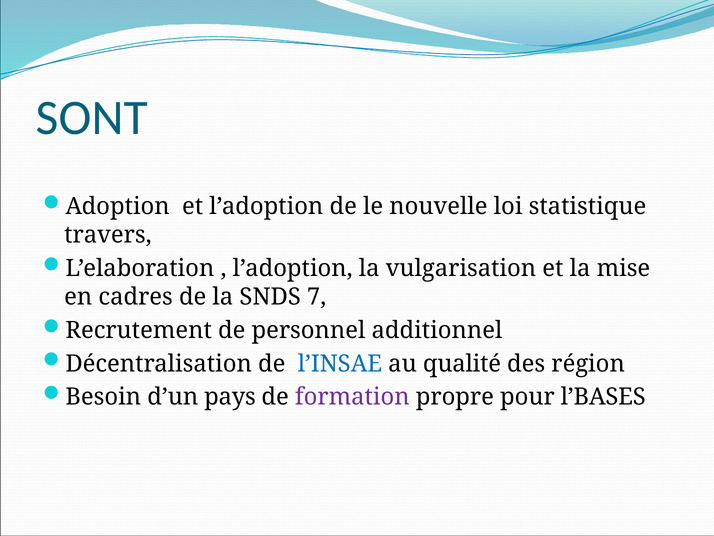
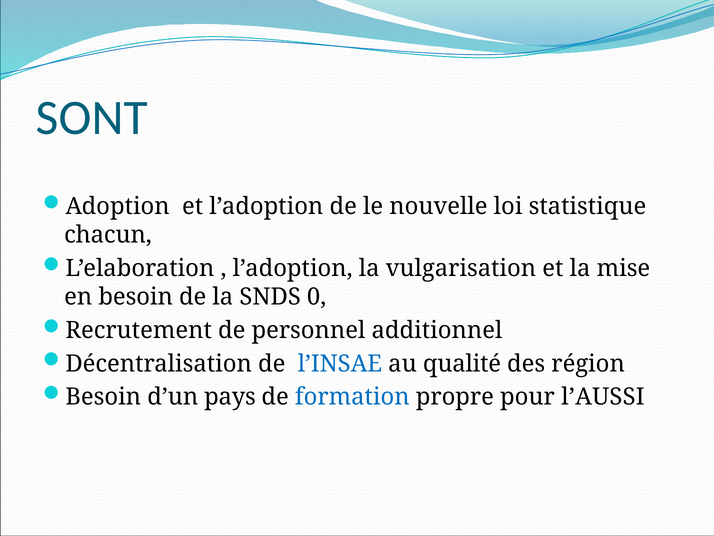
travers: travers -> chacun (108, 235)
en cadres: cadres -> besoin (136, 297)
7: 7 -> 0 (317, 297)
formation colour: purple -> blue (352, 397)
l’BASES: l’BASES -> l’AUSSI (603, 397)
